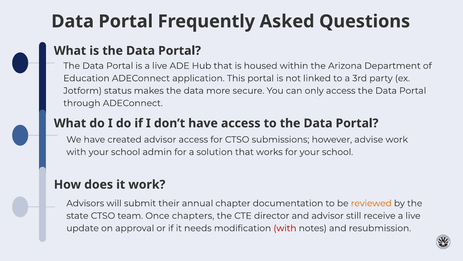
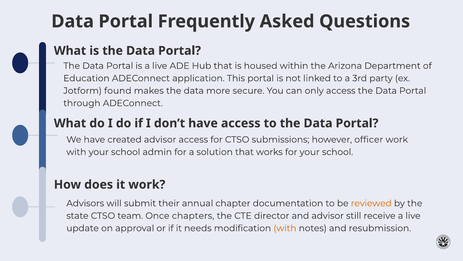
status: status -> found (118, 91)
advise: advise -> officer (369, 139)
with colour: red -> orange (285, 228)
